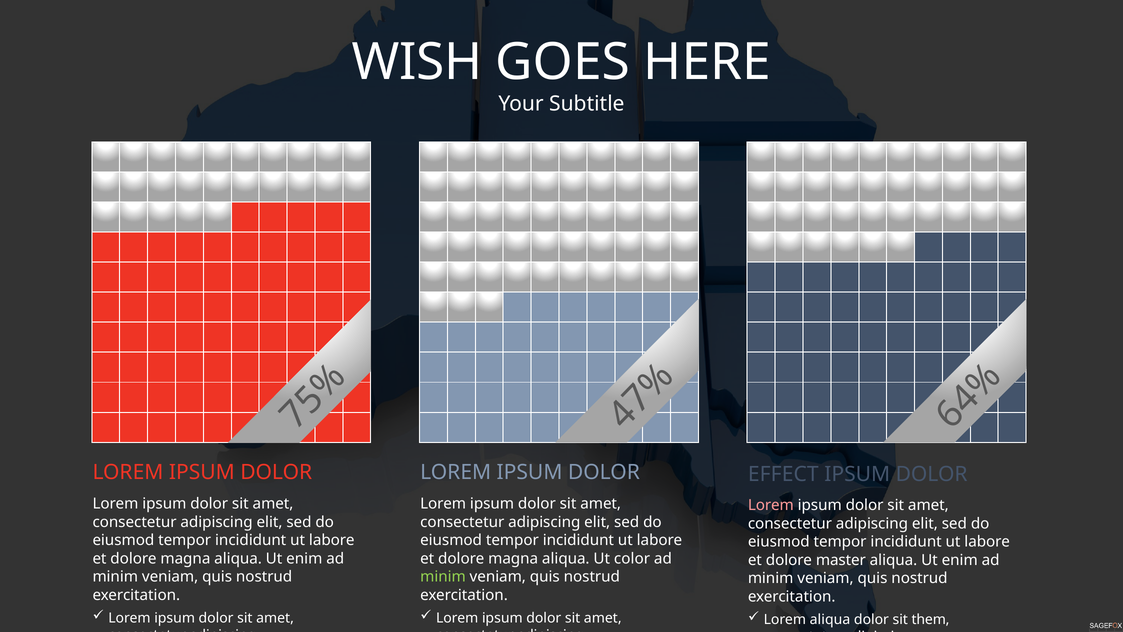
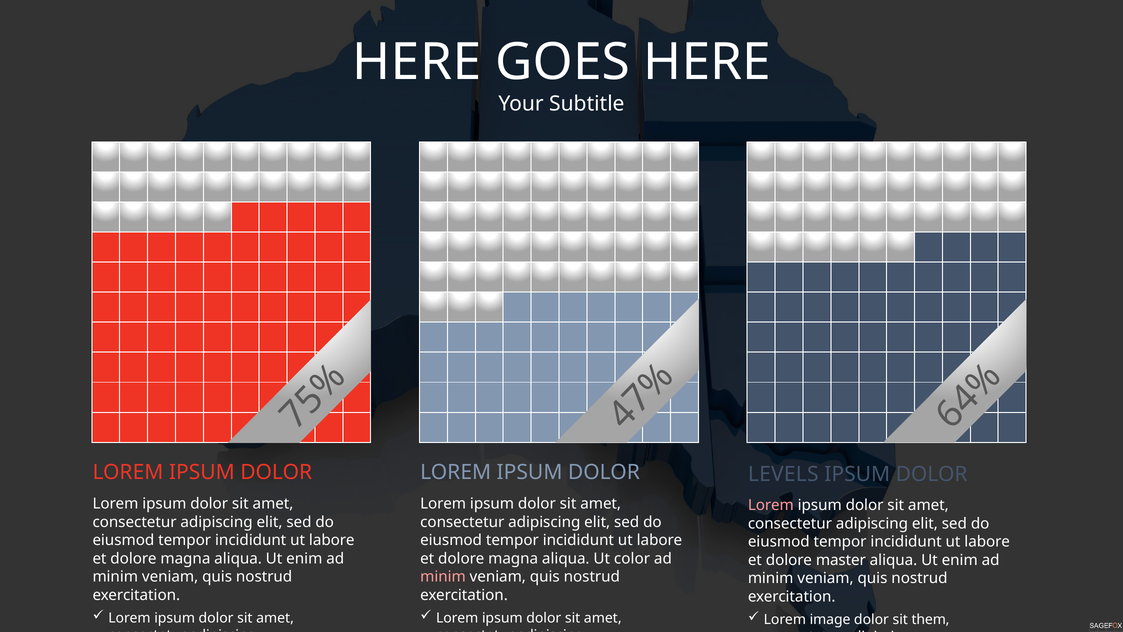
WISH: WISH -> HERE (417, 62)
EFFECT: EFFECT -> LEVELS (783, 474)
minim colour: light green -> pink (443, 577)
Lorem aliqua: aliqua -> image (830, 619)
